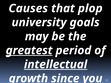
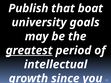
Causes: Causes -> Publish (28, 8)
plop: plop -> boat (90, 8)
intellectual underline: present -> none (56, 65)
